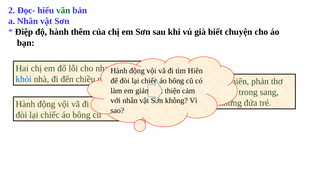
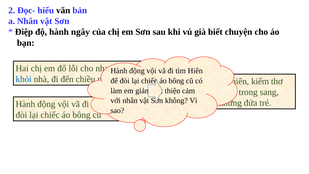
văn colour: green -> black (63, 10)
thêm: thêm -> ngây (80, 32)
phản: phản -> kiểm (260, 81)
